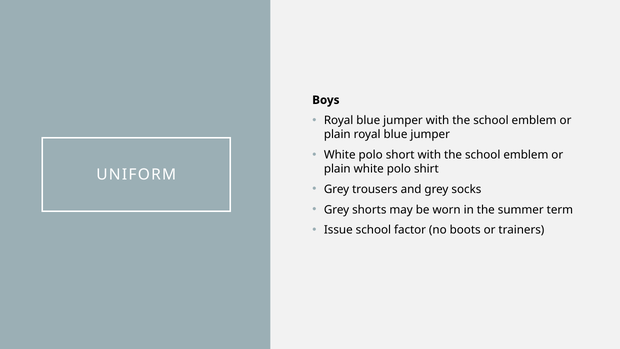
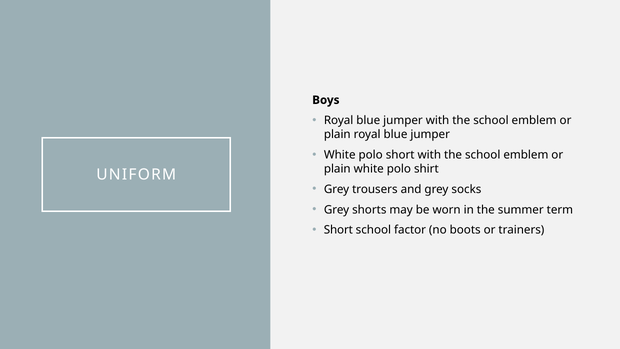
Issue: Issue -> Short (338, 230)
